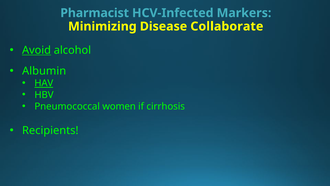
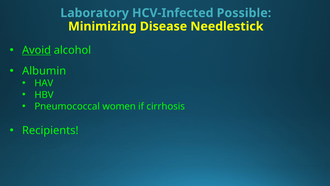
Pharmacist: Pharmacist -> Laboratory (95, 13)
Markers: Markers -> Possible (244, 13)
Collaborate: Collaborate -> Needlestick (227, 26)
HAV underline: present -> none (44, 83)
